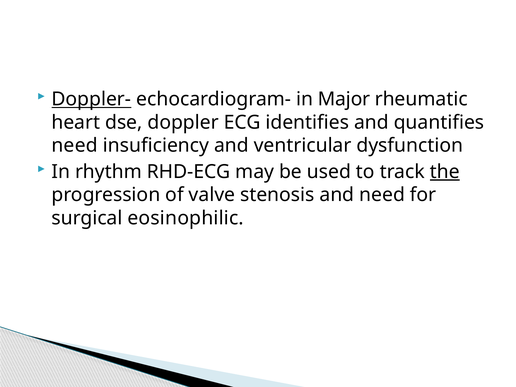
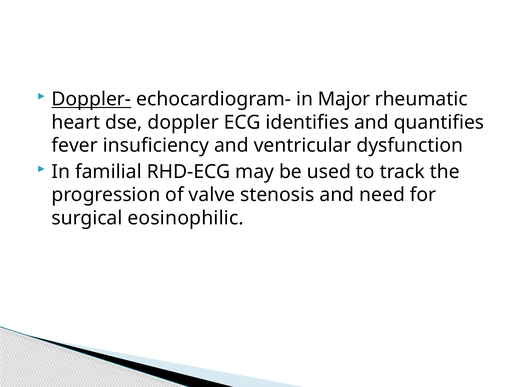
need: need -> fever (75, 146)
rhythm: rhythm -> familial (108, 172)
the underline: present -> none (445, 172)
